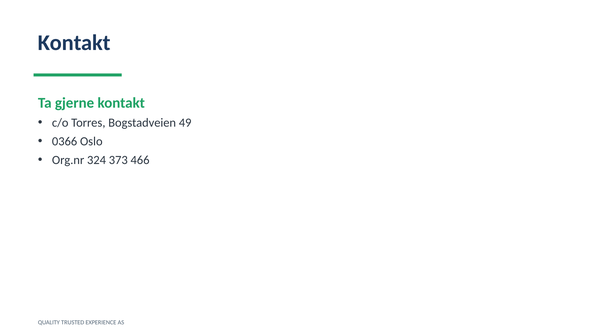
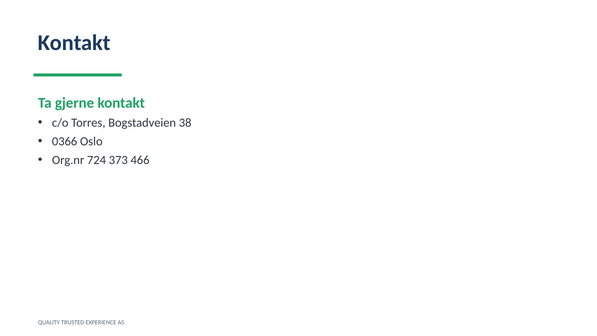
49: 49 -> 38 (185, 123)
324: 324 -> 724 (97, 160)
